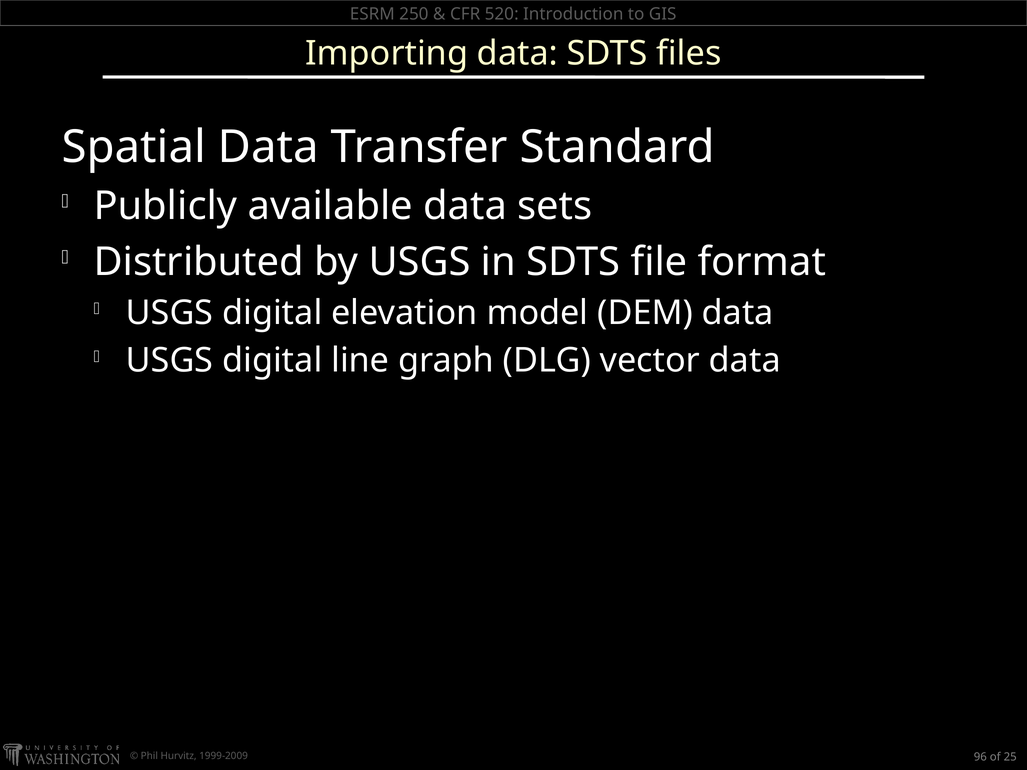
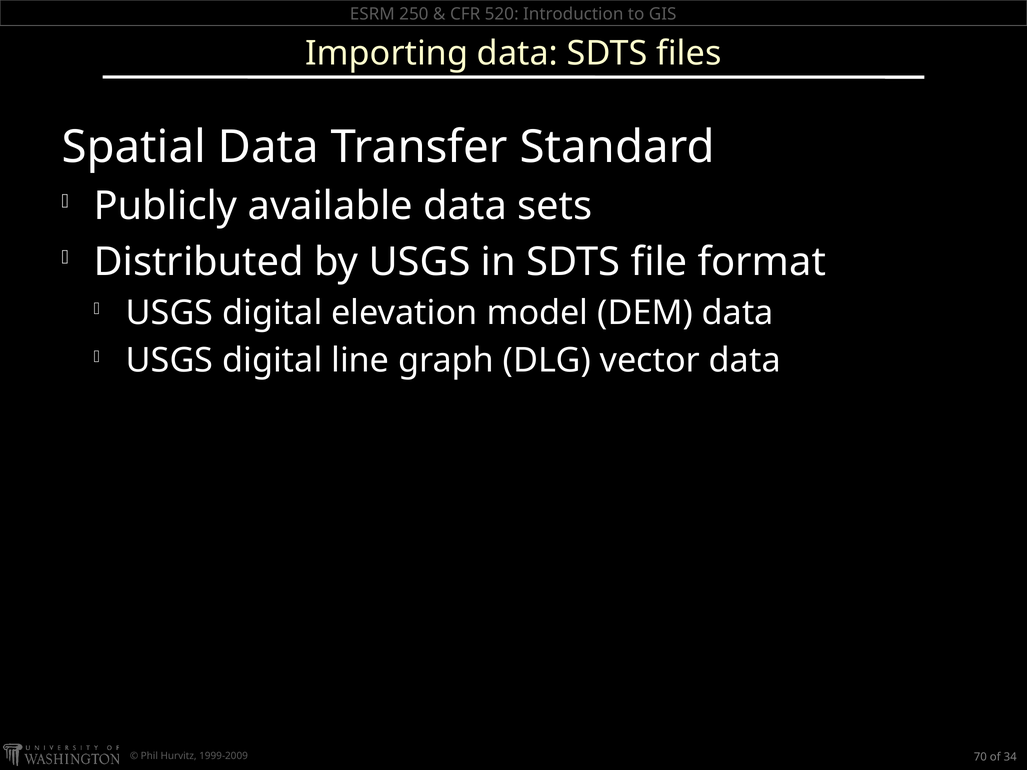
96: 96 -> 70 (980, 757)
25: 25 -> 34 (1010, 757)
